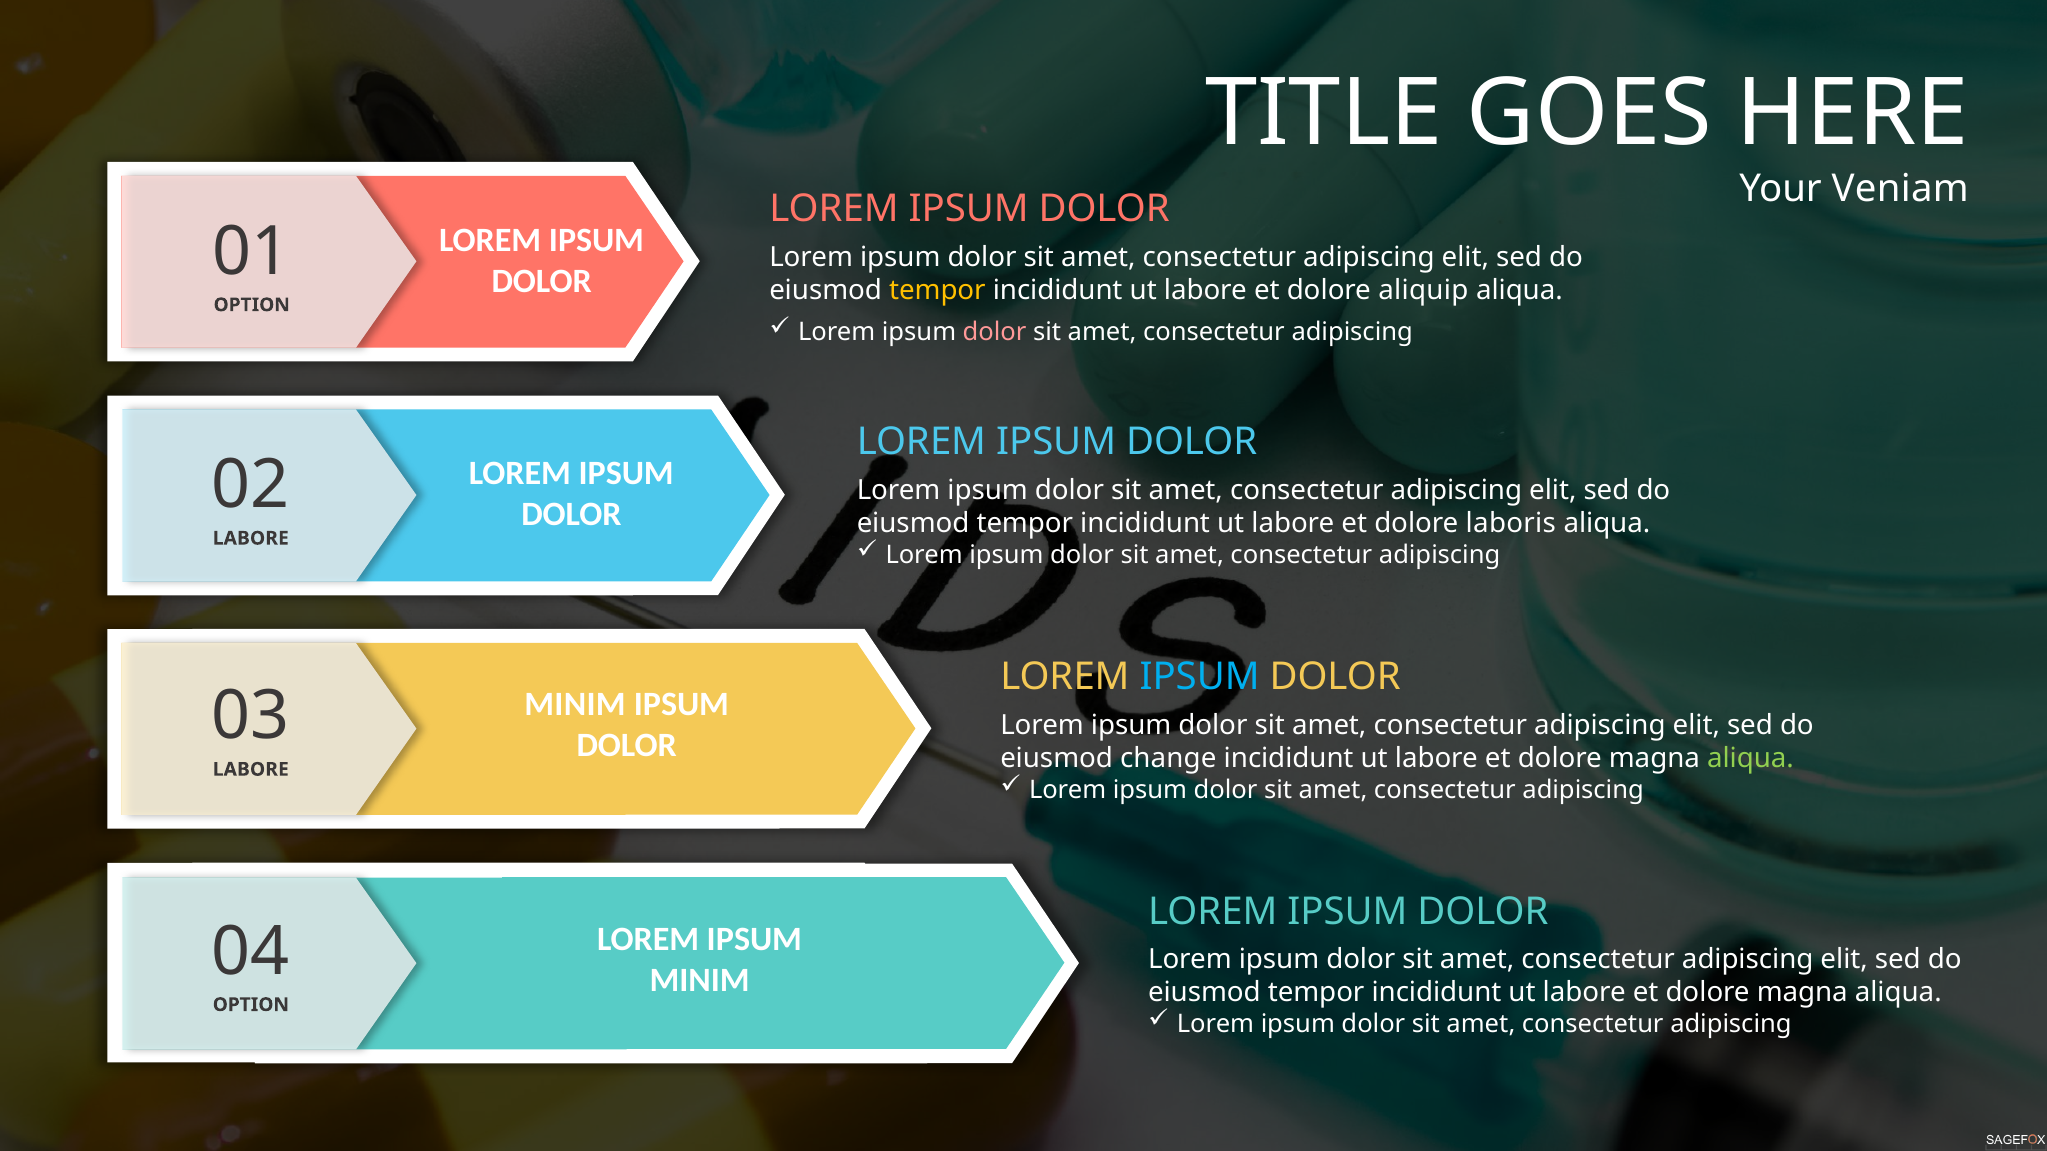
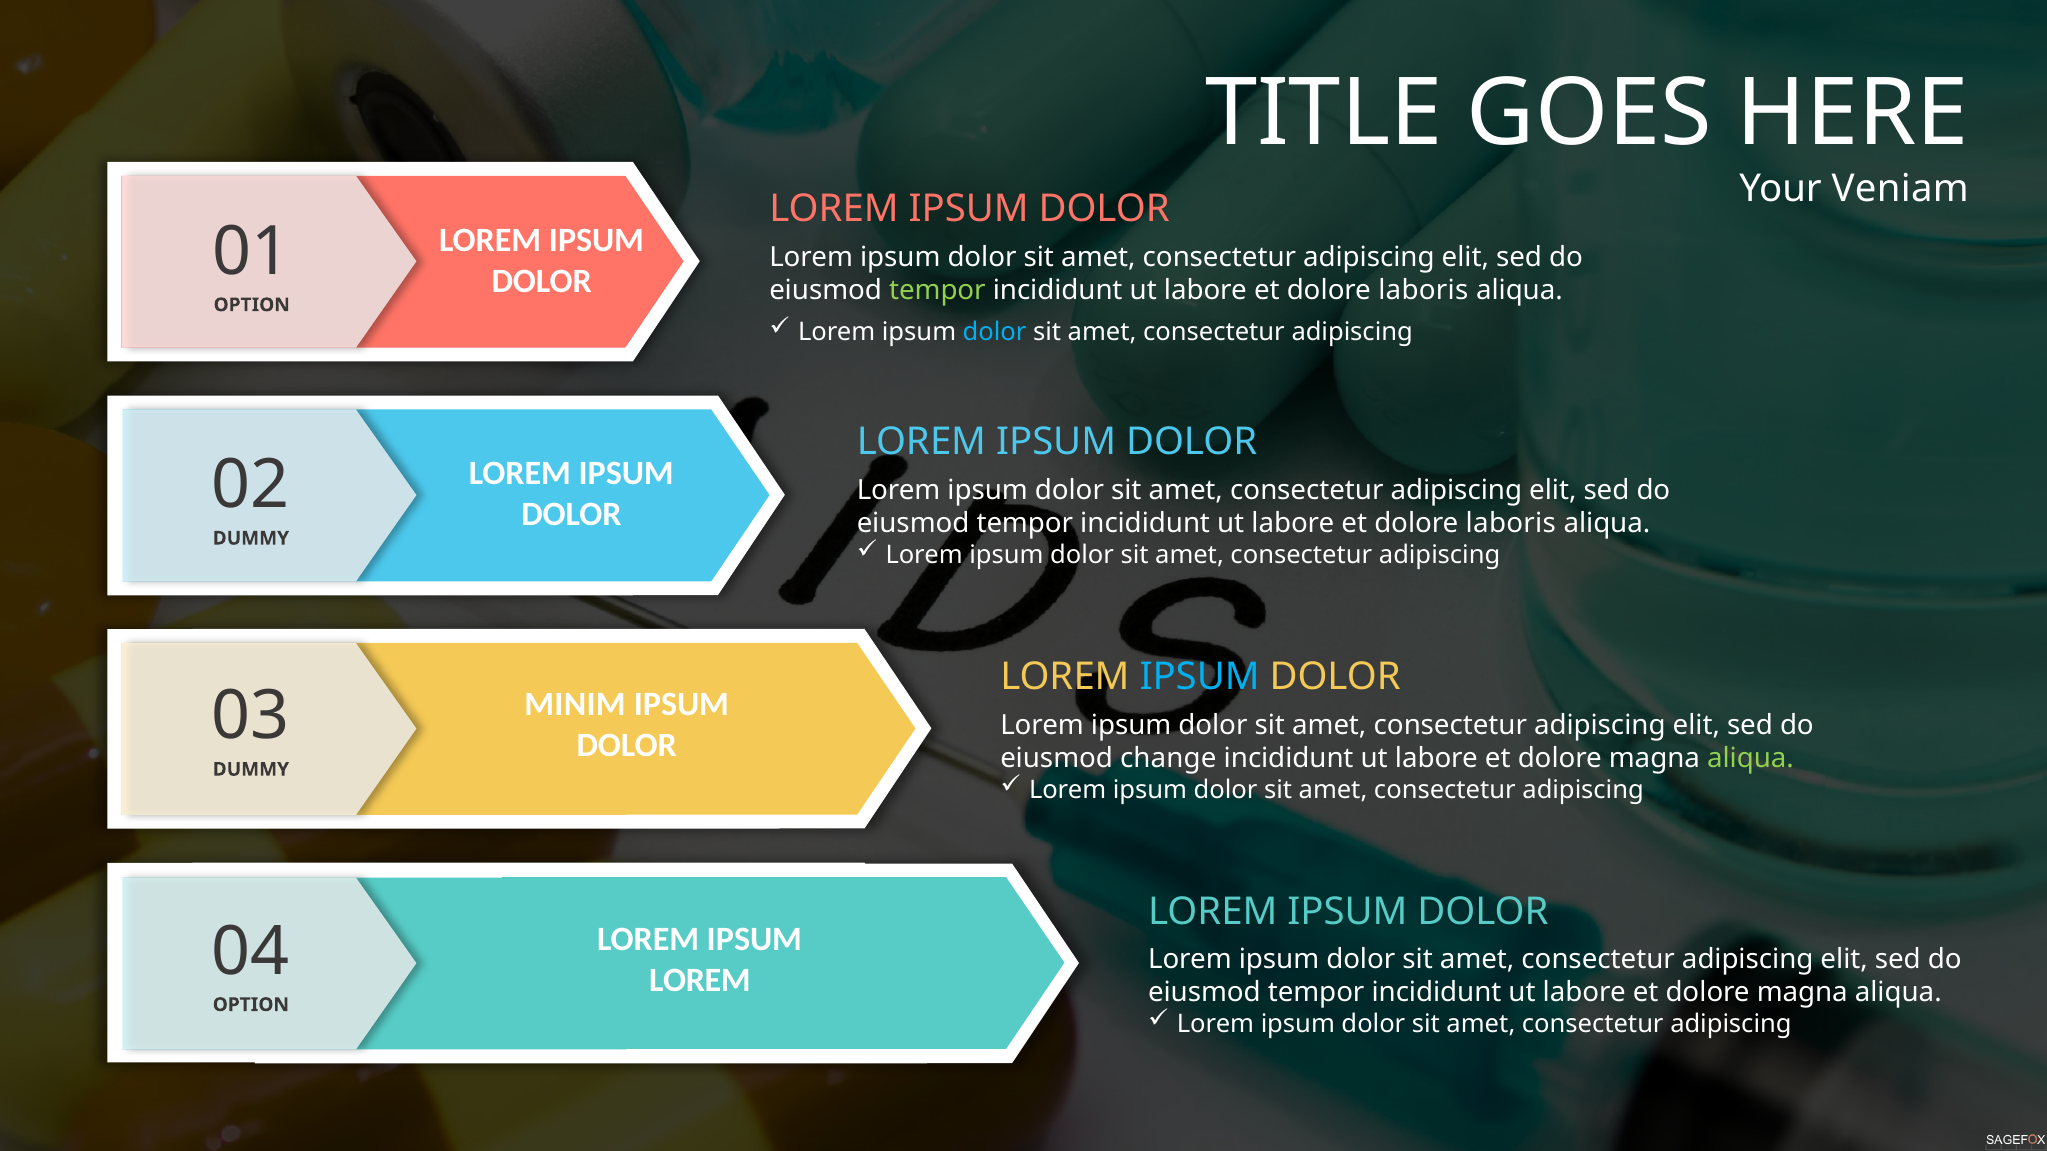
tempor colour: yellow -> light green (937, 290)
aliquip: aliquip -> laboris (1423, 290)
dolor colour: pink -> light blue (995, 332)
LABORE: LABORE -> DUMMY (251, 538)
LABORE: LABORE -> DUMMY (251, 770)
MINIM: MINIM -> LOREM (700, 981)
